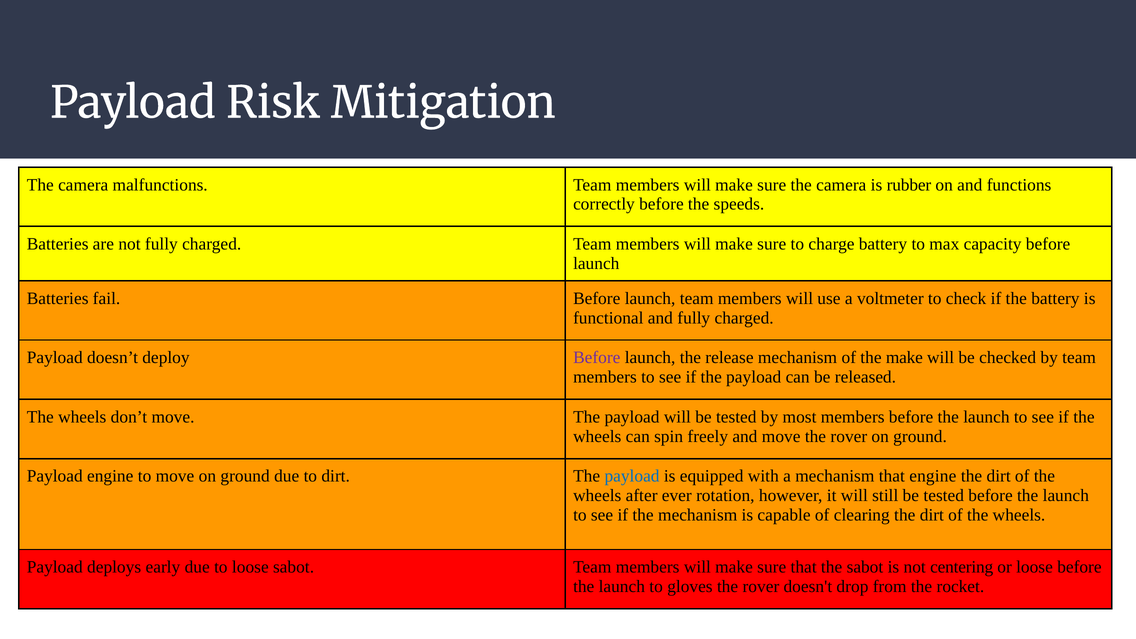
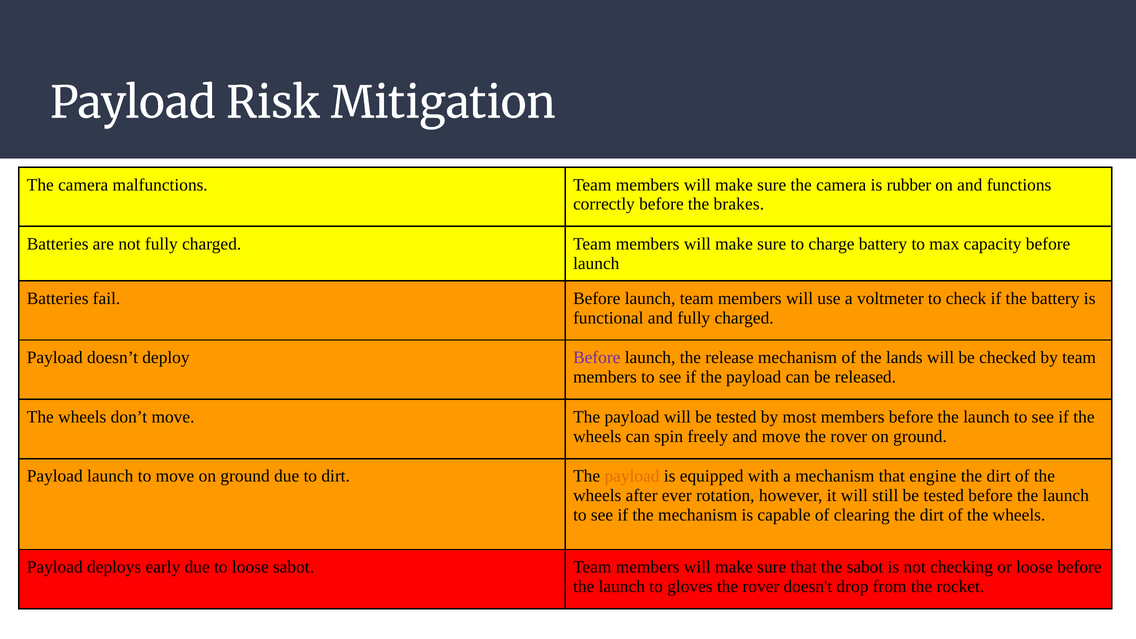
speeds: speeds -> brakes (739, 204)
the make: make -> lands (904, 358)
Payload engine: engine -> launch (110, 476)
payload colour: blue -> orange (632, 476)
centering: centering -> checking (962, 567)
